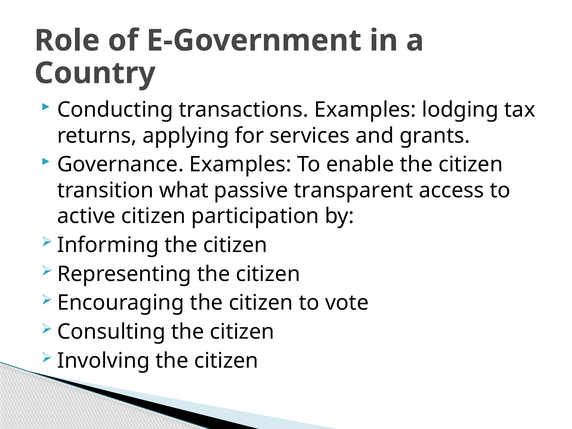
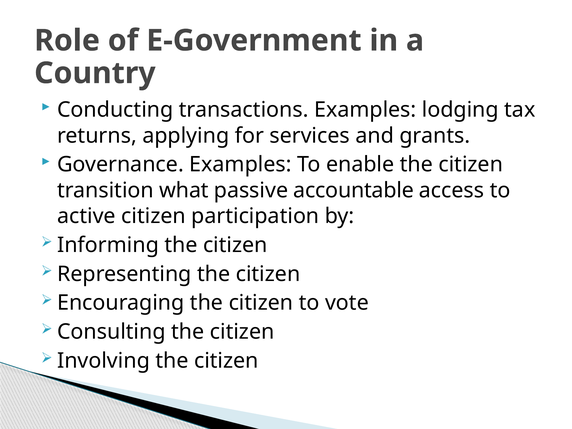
transparent: transparent -> accountable (354, 190)
